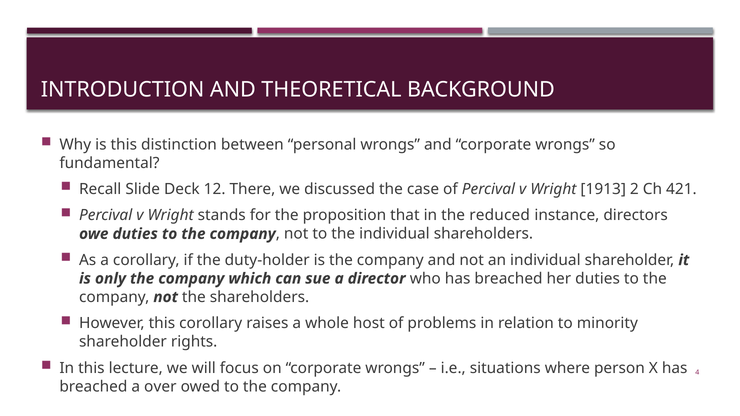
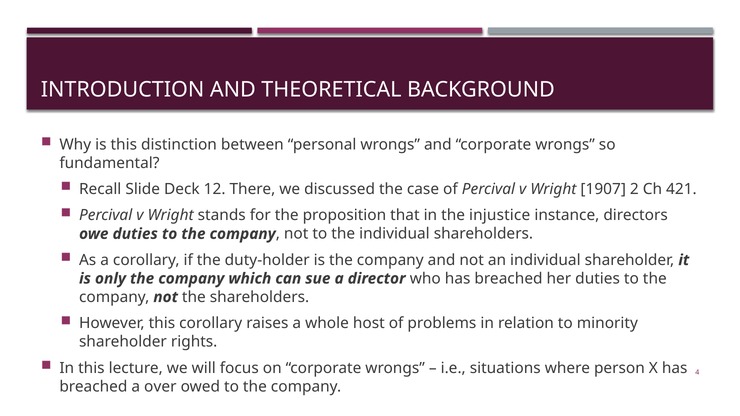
1913: 1913 -> 1907 (603, 189)
reduced: reduced -> injustice (500, 215)
